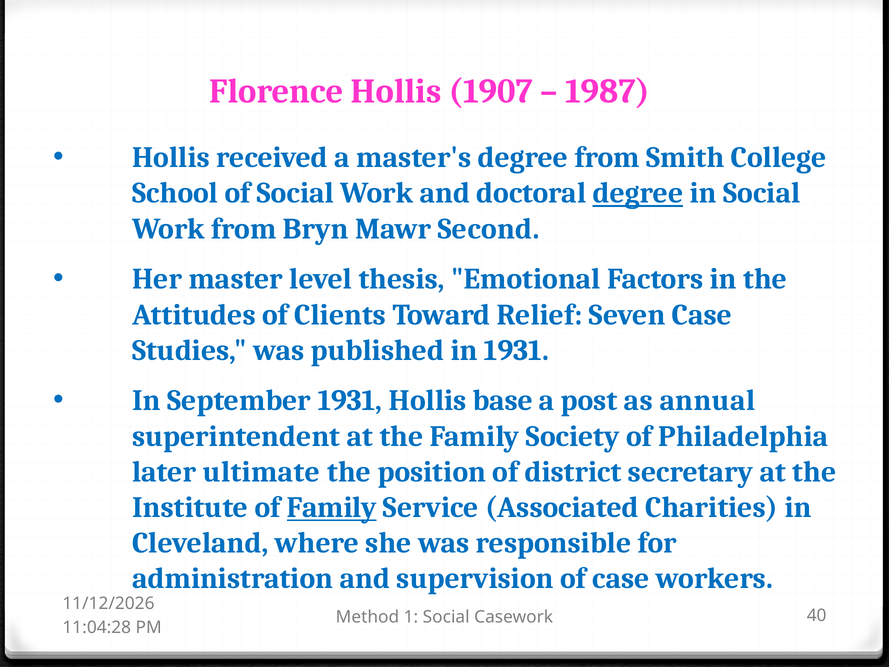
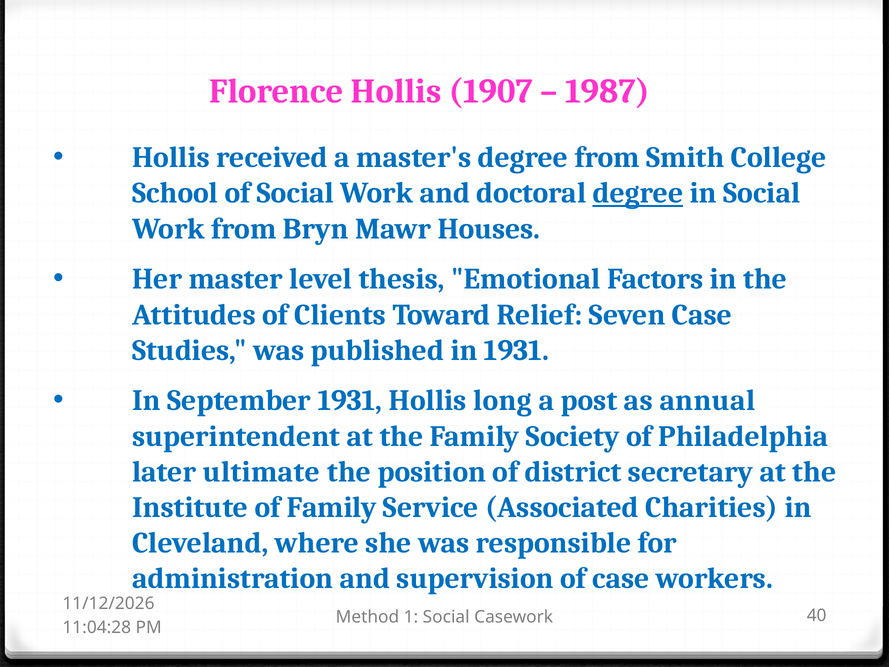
Second: Second -> Houses (489, 229)
base: base -> long (503, 401)
Family underline: present -> none (332, 507)
